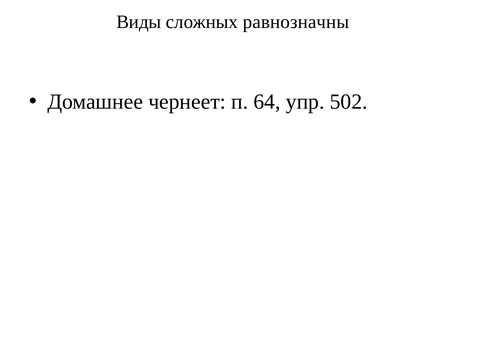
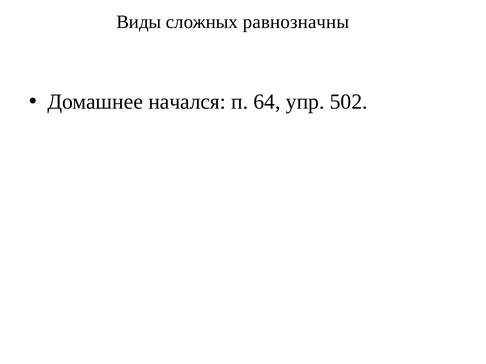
чернеет: чернеет -> начался (187, 102)
